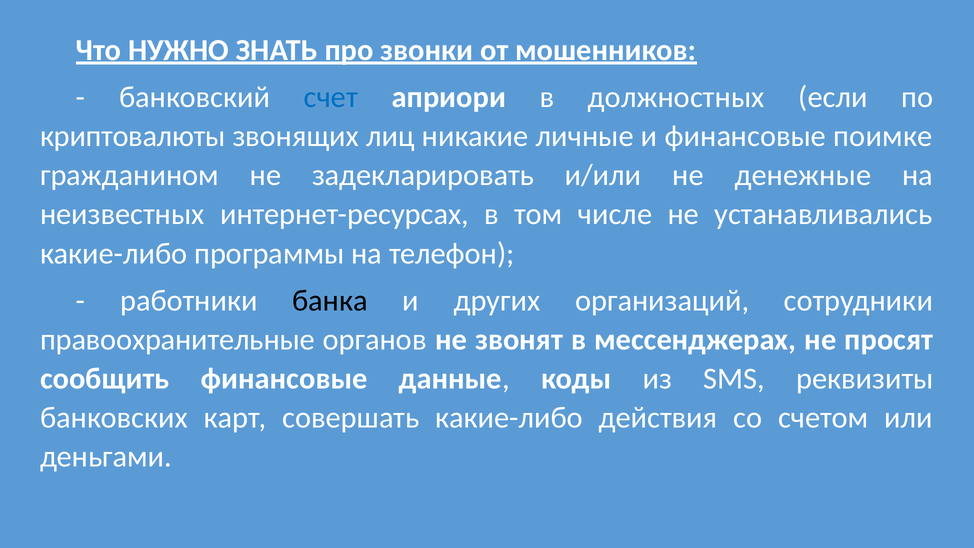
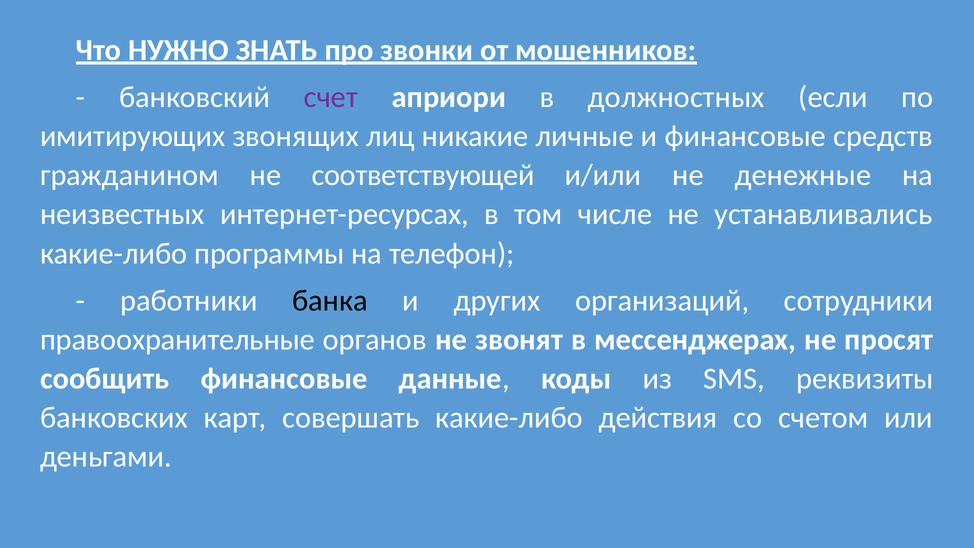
счет colour: blue -> purple (331, 97)
криптовалюты: криптовалюты -> имитирующих (133, 136)
поимке: поимке -> средств (883, 136)
задекларировать: задекларировать -> соответствующей (423, 175)
